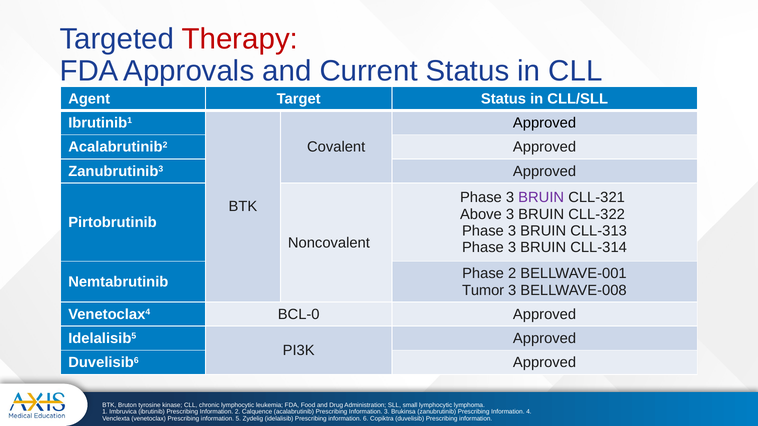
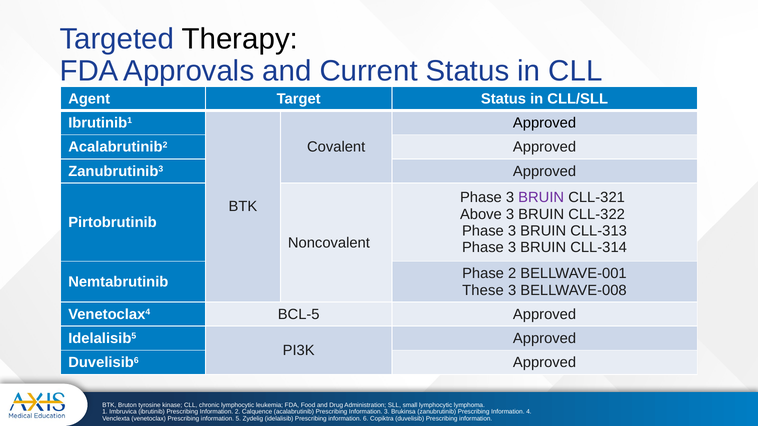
Therapy colour: red -> black (240, 39)
Tumor: Tumor -> These (483, 290)
BCL-0: BCL-0 -> BCL-5 (299, 315)
